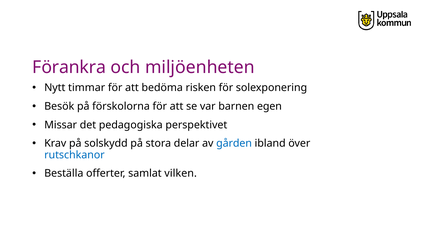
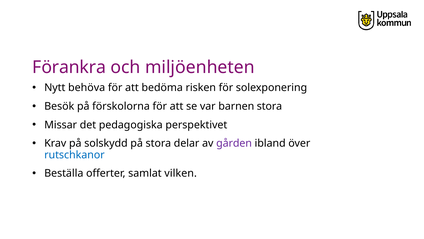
timmar: timmar -> behöva (87, 88)
barnen egen: egen -> stora (269, 106)
gården colour: blue -> purple (234, 143)
